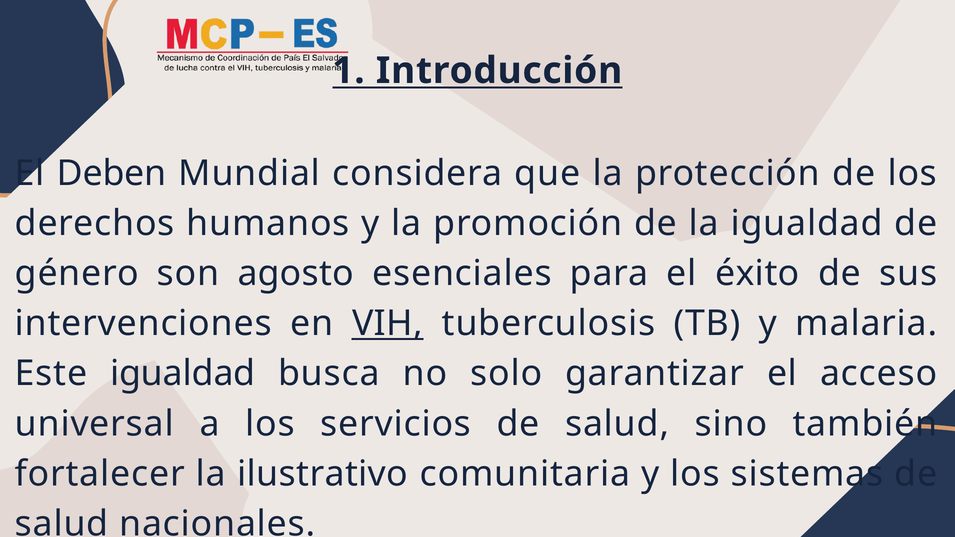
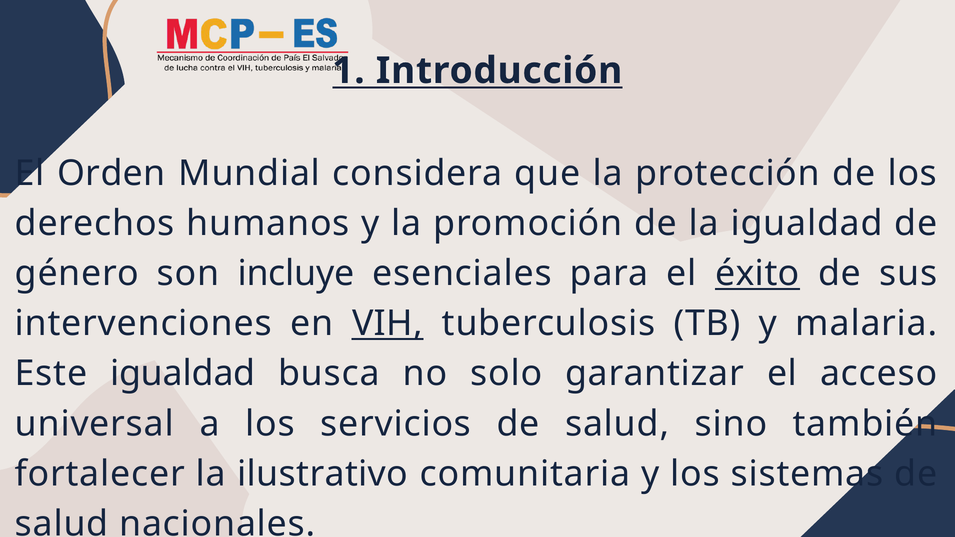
Deben: Deben -> Orden (111, 173)
agosto: agosto -> incluye (296, 274)
éxito underline: none -> present (757, 274)
